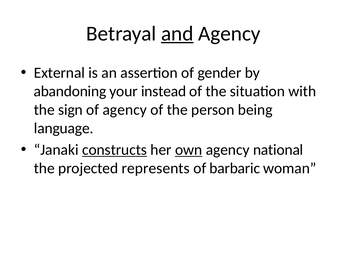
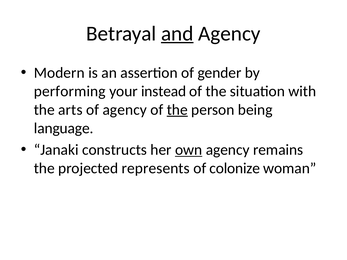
External: External -> Modern (59, 73)
abandoning: abandoning -> performing (70, 91)
sign: sign -> arts (70, 110)
the underline: none -> present (177, 110)
constructs underline: present -> none (115, 150)
national: national -> remains (278, 150)
barbaric: barbaric -> colonize (235, 168)
